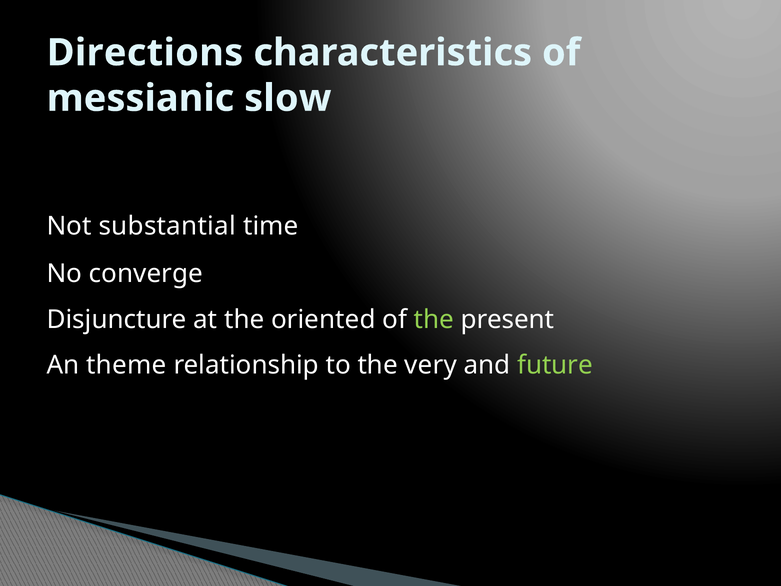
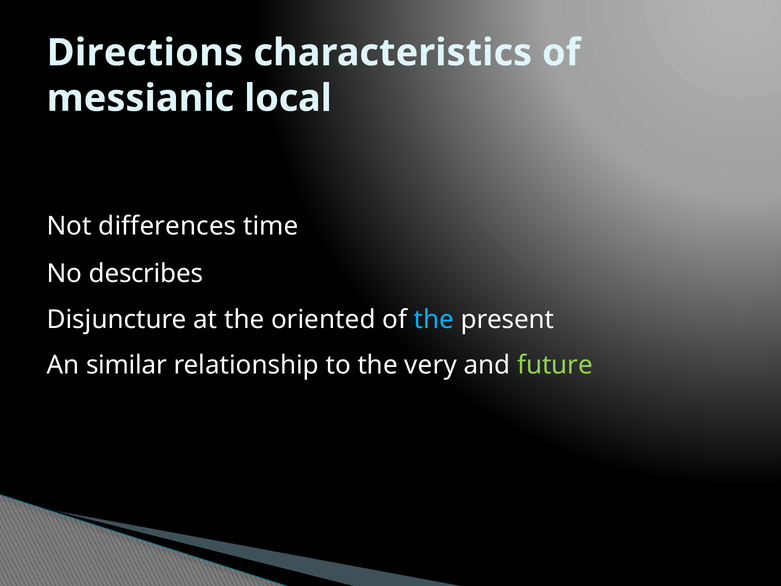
slow: slow -> local (288, 98)
substantial: substantial -> differences (167, 226)
converge: converge -> describes (146, 274)
the colour: light green -> light blue (434, 319)
theme: theme -> similar (127, 365)
